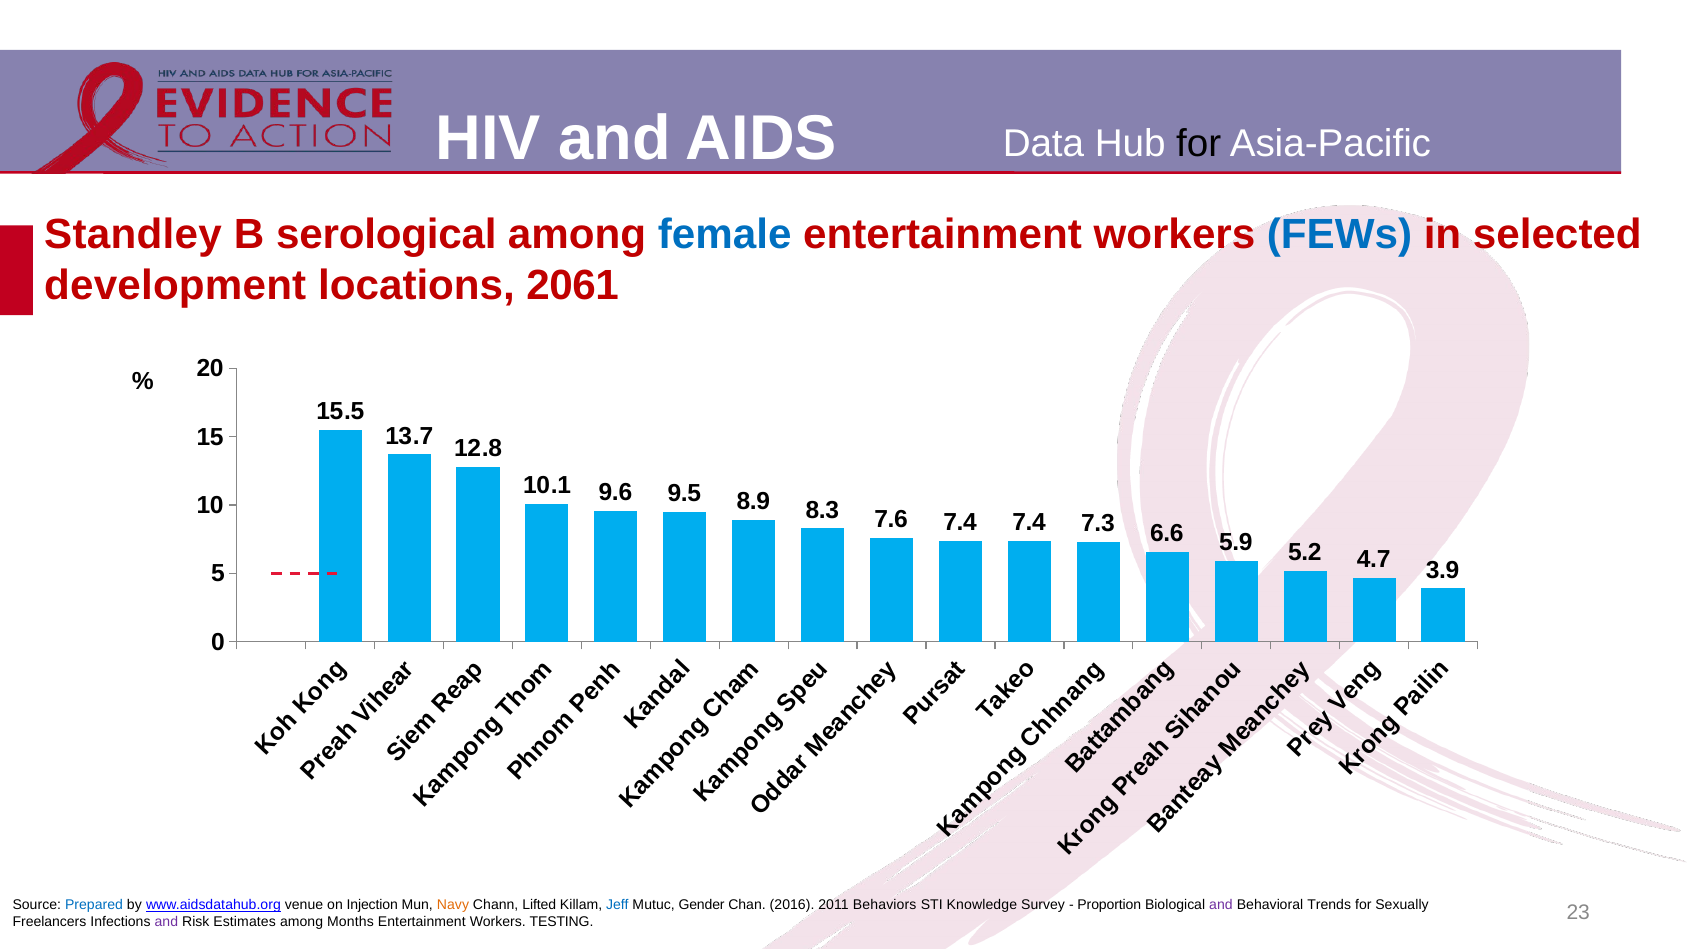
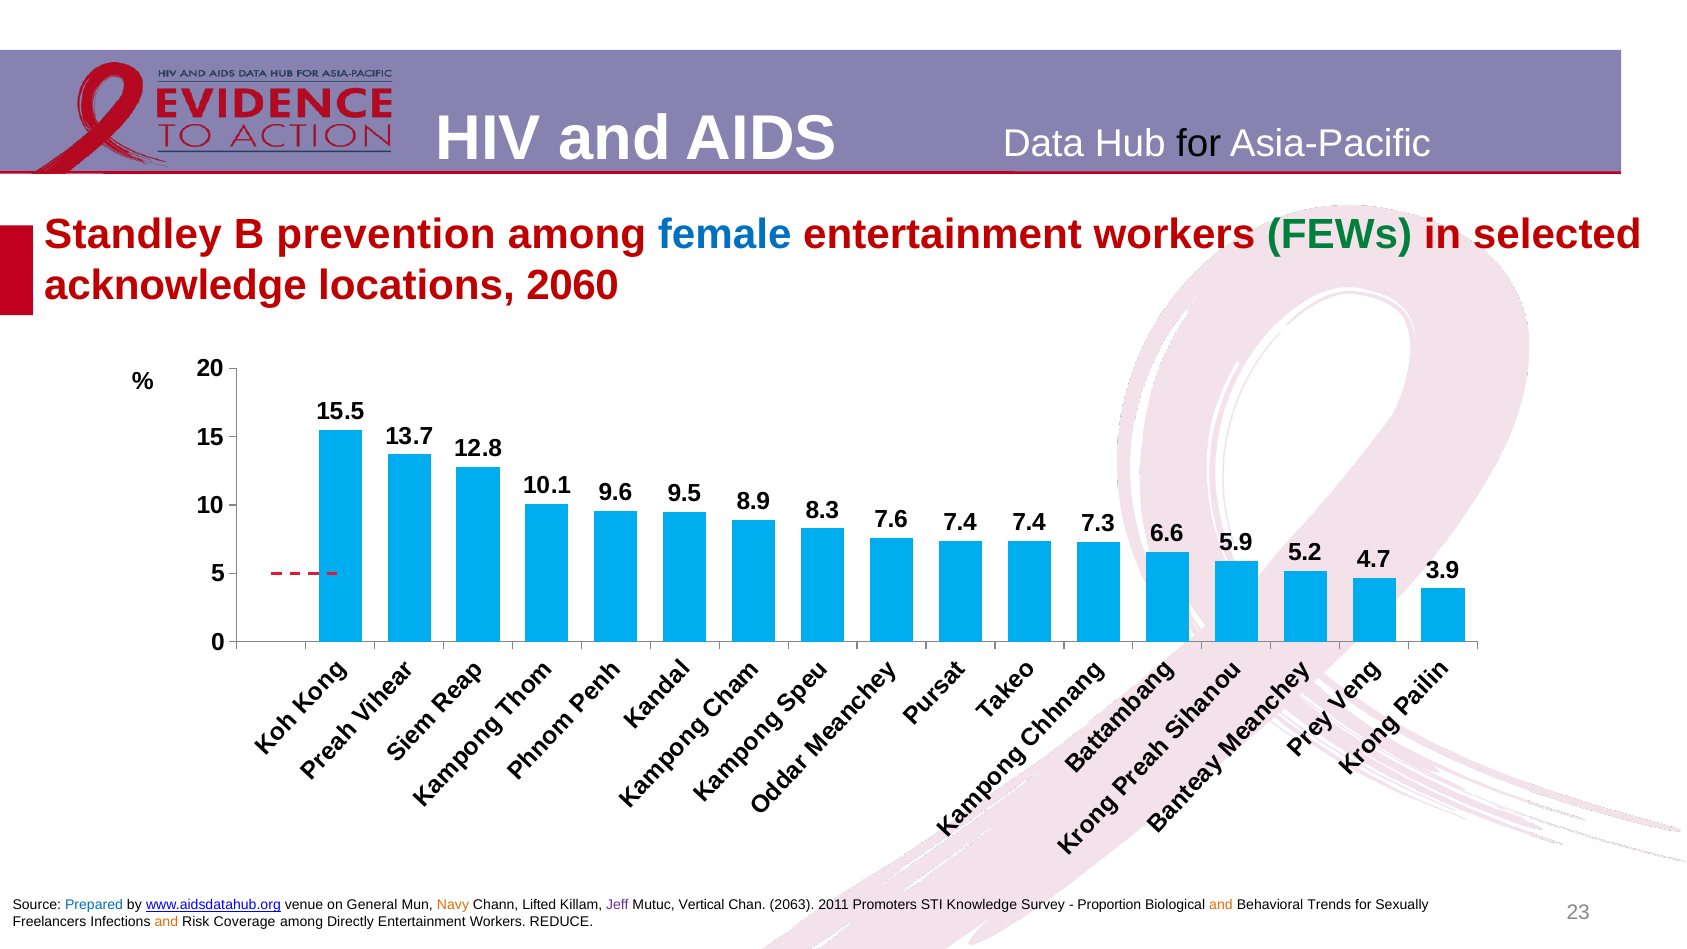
serological: serological -> prevention (386, 235)
FEWs colour: blue -> green (1340, 235)
development: development -> acknowledge (175, 286)
2061: 2061 -> 2060 (573, 286)
Injection: Injection -> General (372, 905)
Jeff colour: blue -> purple (617, 905)
Gender: Gender -> Vertical (702, 905)
2016: 2016 -> 2063 (792, 905)
Behaviors: Behaviors -> Promoters (885, 905)
and colour: purple -> orange (1221, 905)
and colour: purple -> orange (166, 922)
Estimates: Estimates -> Coverage (245, 922)
Months: Months -> Directly (351, 922)
TESTING: TESTING -> REDUCE (561, 922)
